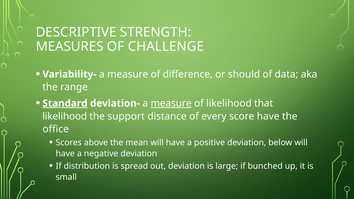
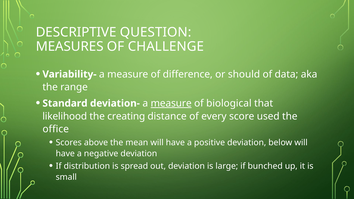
STRENGTH: STRENGTH -> QUESTION (156, 32)
Standard underline: present -> none (65, 103)
of likelihood: likelihood -> biological (229, 103)
support: support -> creating (126, 116)
score have: have -> used (268, 116)
